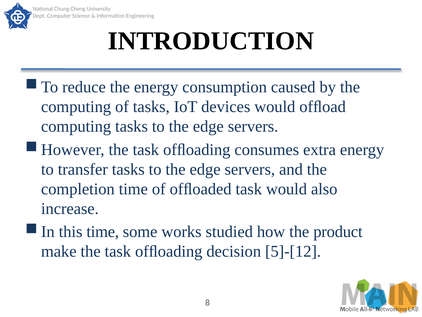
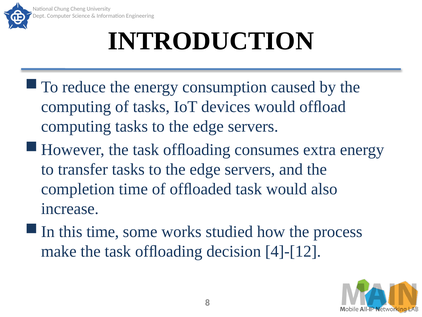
product: product -> process (338, 231)
5]-[12: 5]-[12 -> 4]-[12 (293, 251)
